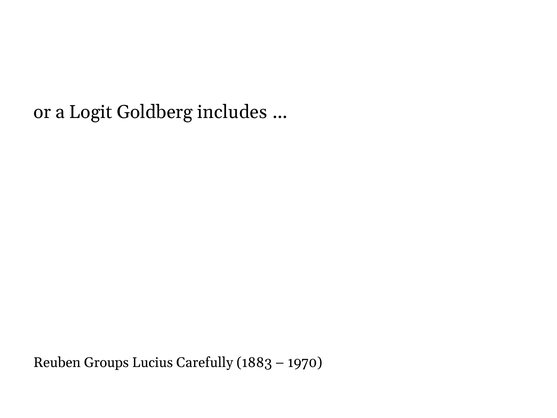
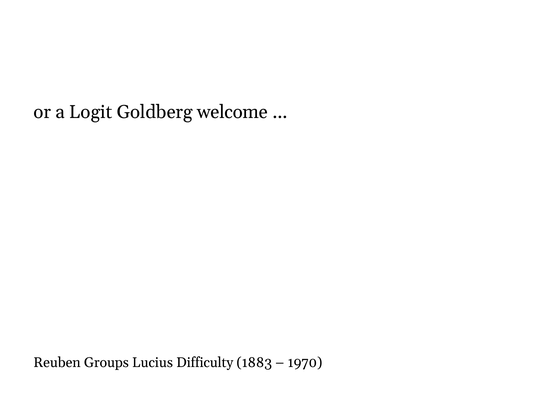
includes: includes -> welcome (232, 112)
Carefully: Carefully -> Difficulty (205, 362)
